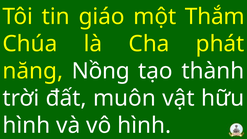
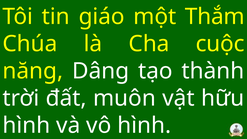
phát: phát -> cuộc (220, 44)
Nồng: Nồng -> Dâng (101, 71)
